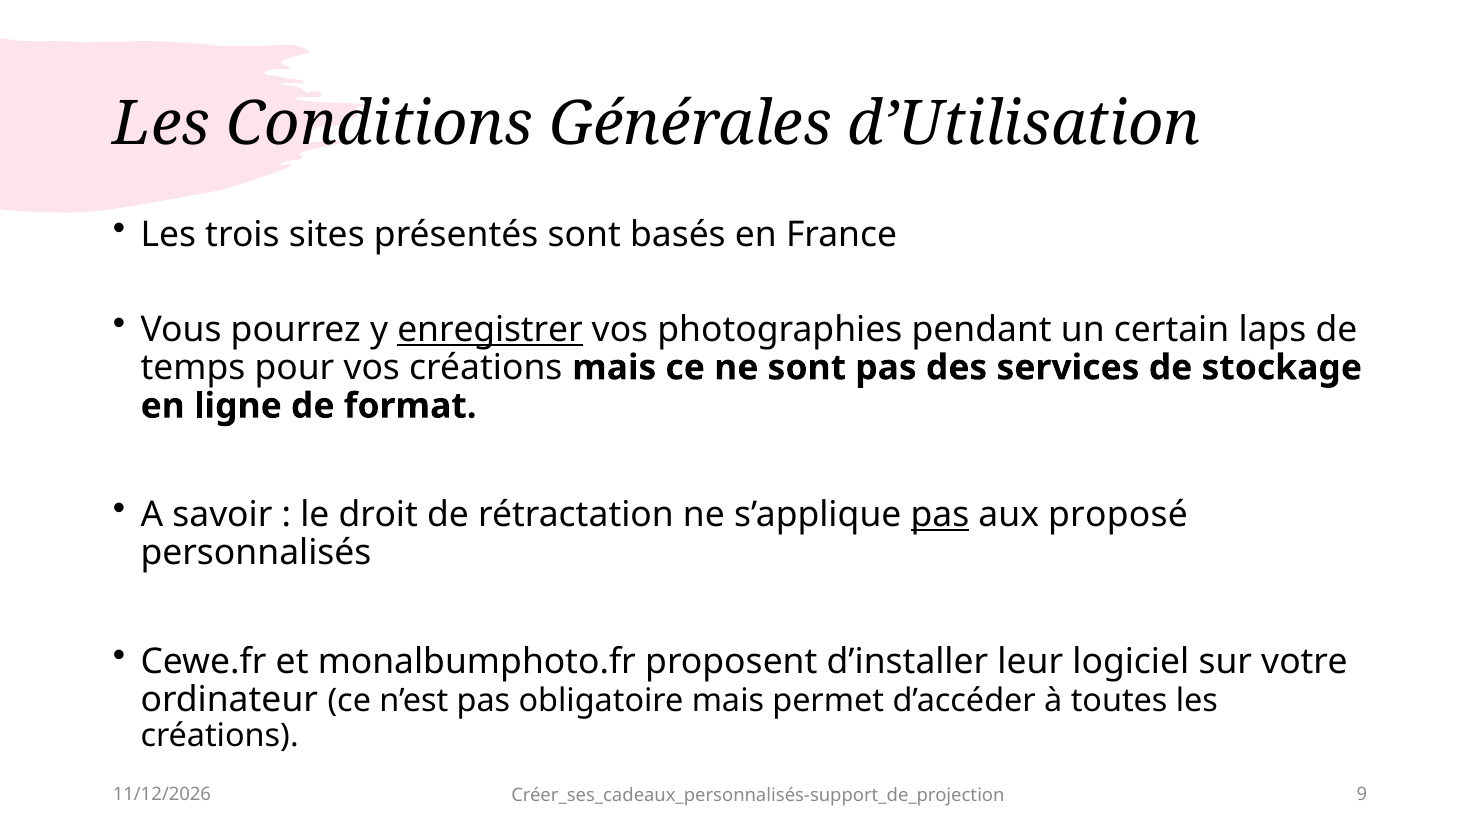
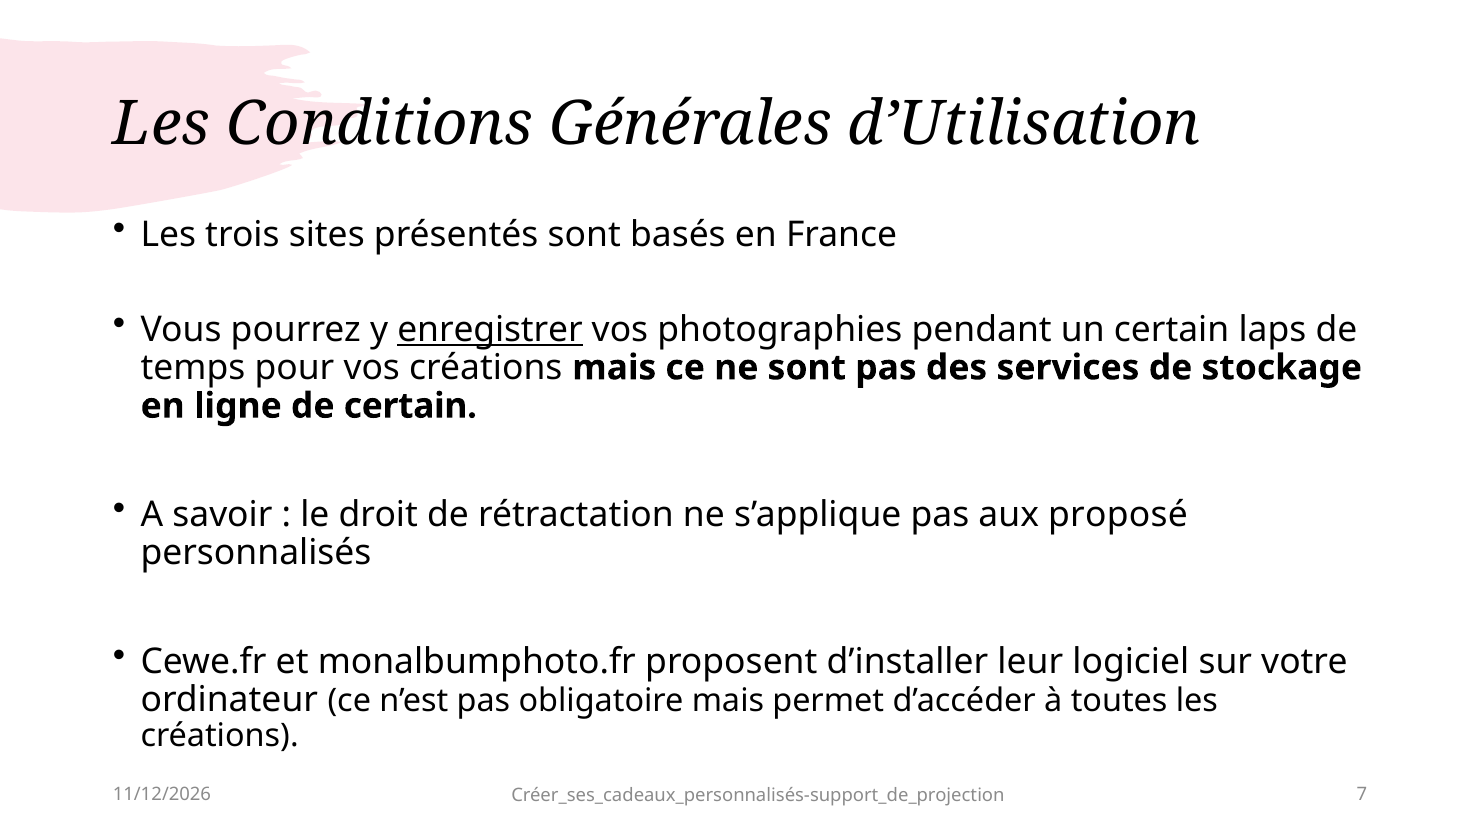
de format: format -> certain (410, 406)
pas underline: present -> none (940, 514)
9: 9 -> 7 (1362, 794)
